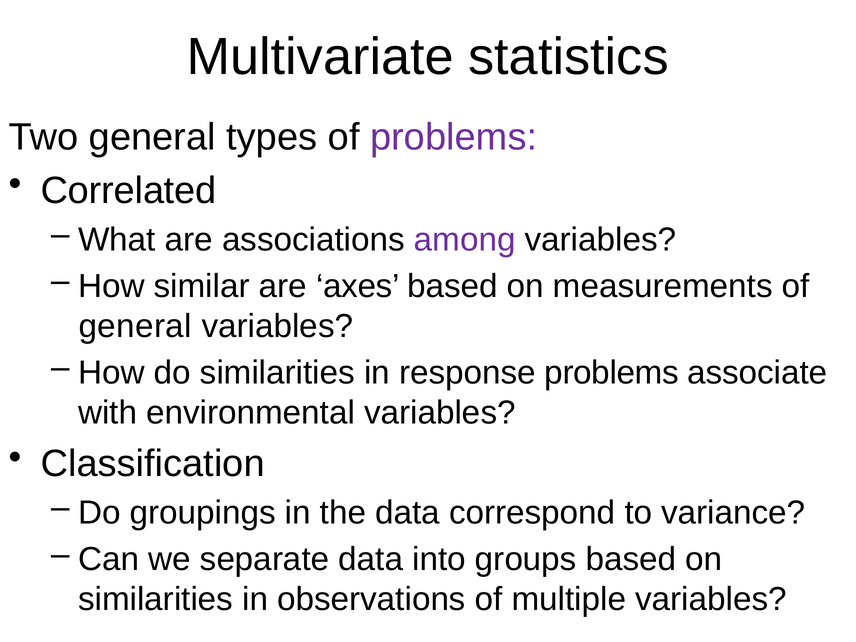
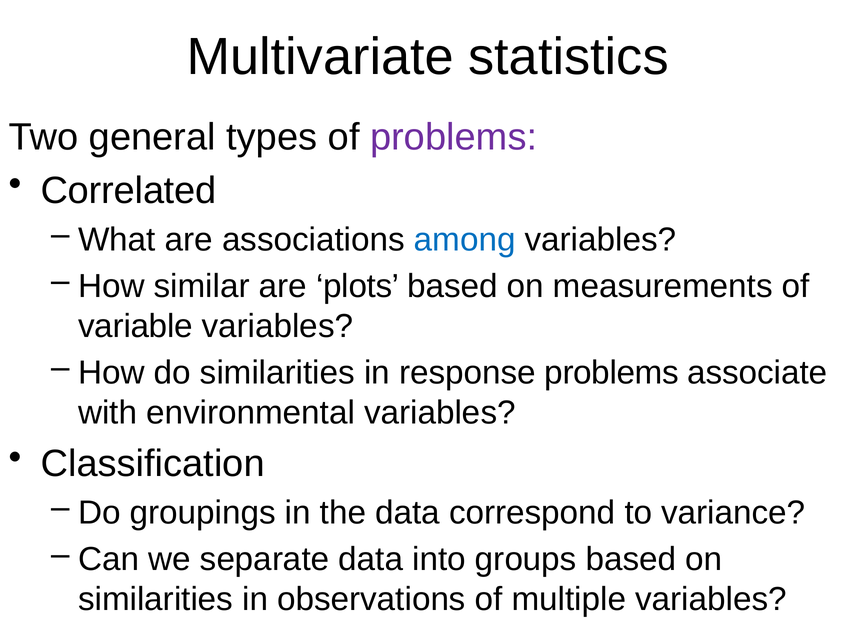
among colour: purple -> blue (465, 240)
axes: axes -> plots (358, 286)
general: general -> variable (135, 326)
